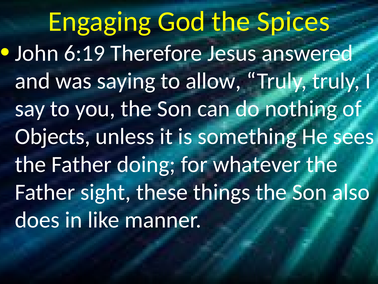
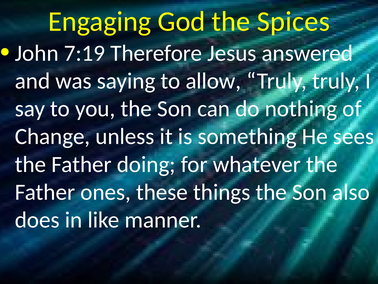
6:19: 6:19 -> 7:19 (84, 53)
Objects: Objects -> Change (53, 136)
sight: sight -> ones (106, 192)
